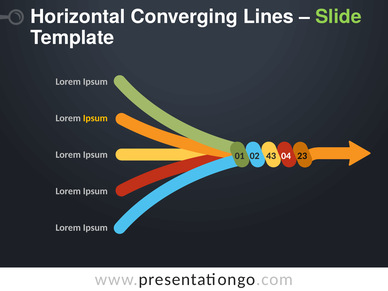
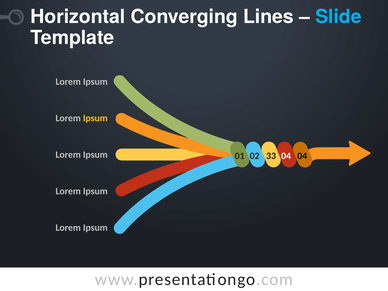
Slide colour: light green -> light blue (338, 17)
43: 43 -> 33 (271, 156)
01 23: 23 -> 04 (302, 156)
